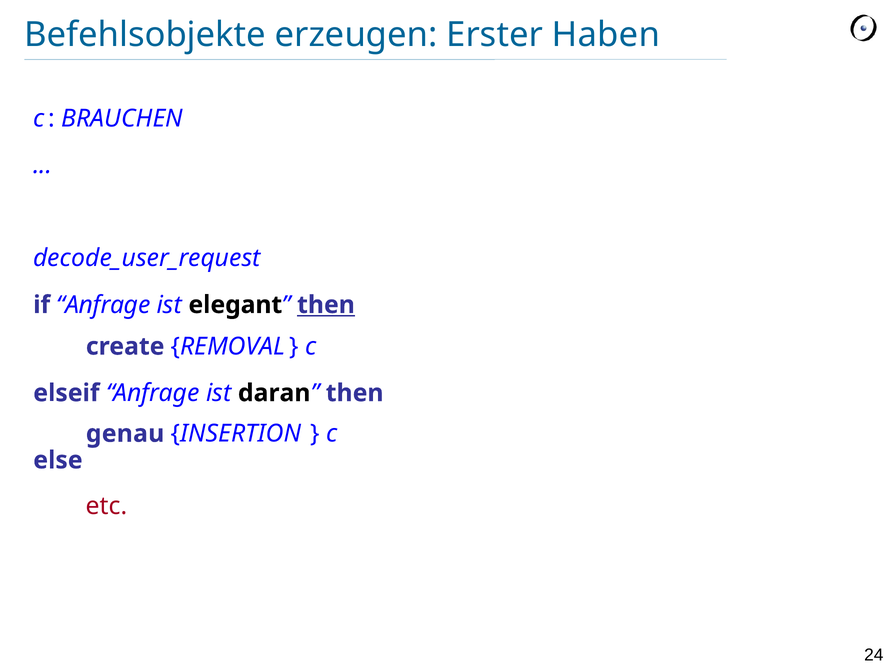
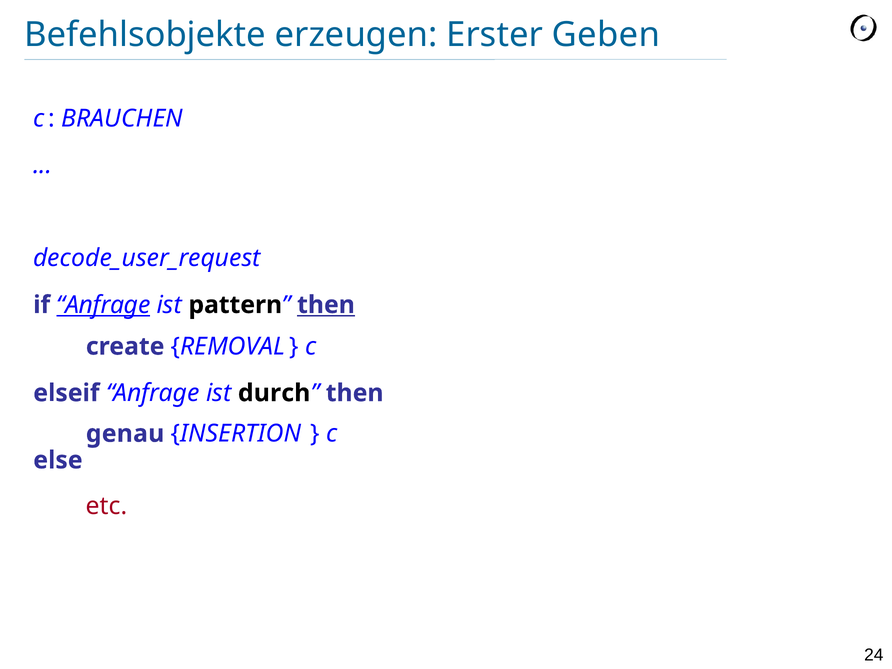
Haben: Haben -> Geben (606, 35)
Anfrage underline: none -> present (103, 305)
elegant: elegant -> pattern (235, 305)
daran: daran -> durch (274, 393)
